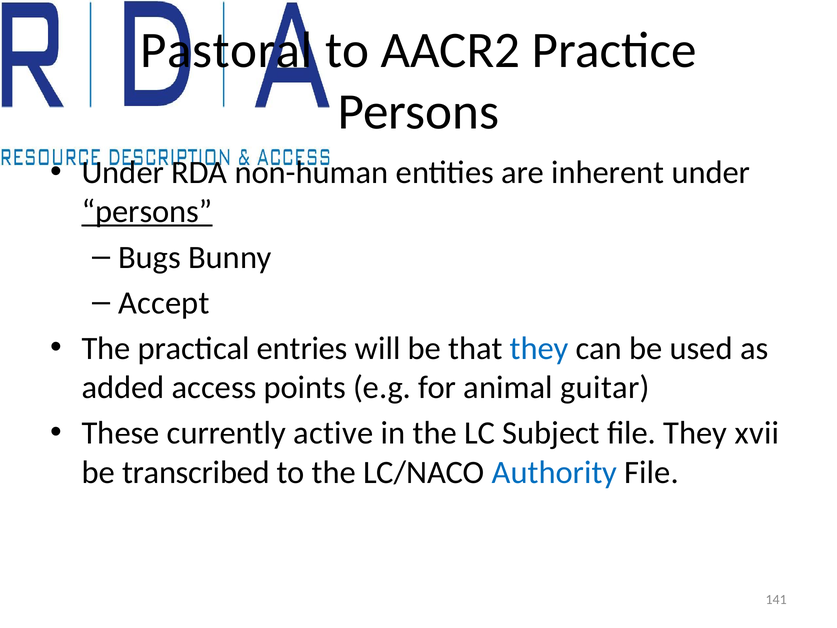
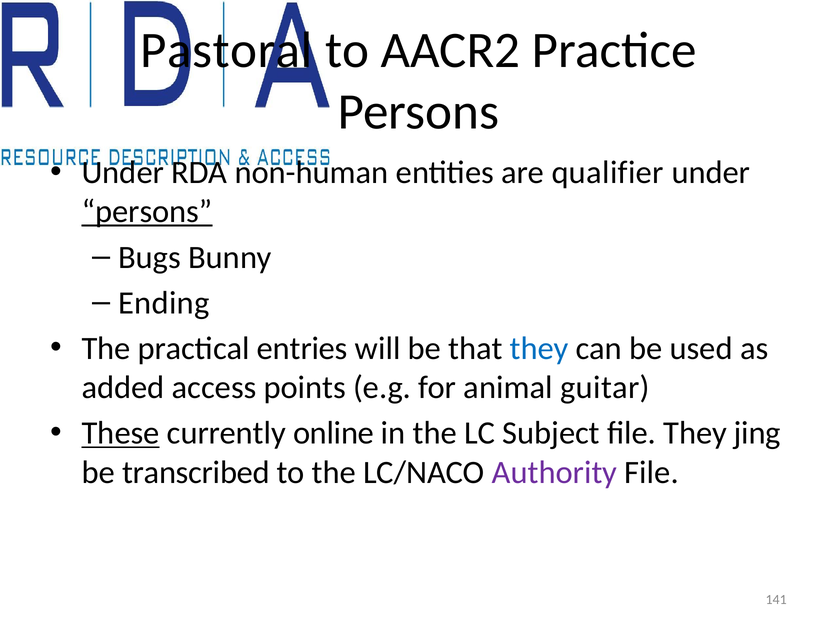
inherent: inherent -> qualifier (608, 172)
Accept: Accept -> Ending (164, 303)
These underline: none -> present (121, 433)
active: active -> online (334, 433)
xvii: xvii -> jing (757, 433)
Authority colour: blue -> purple (554, 472)
